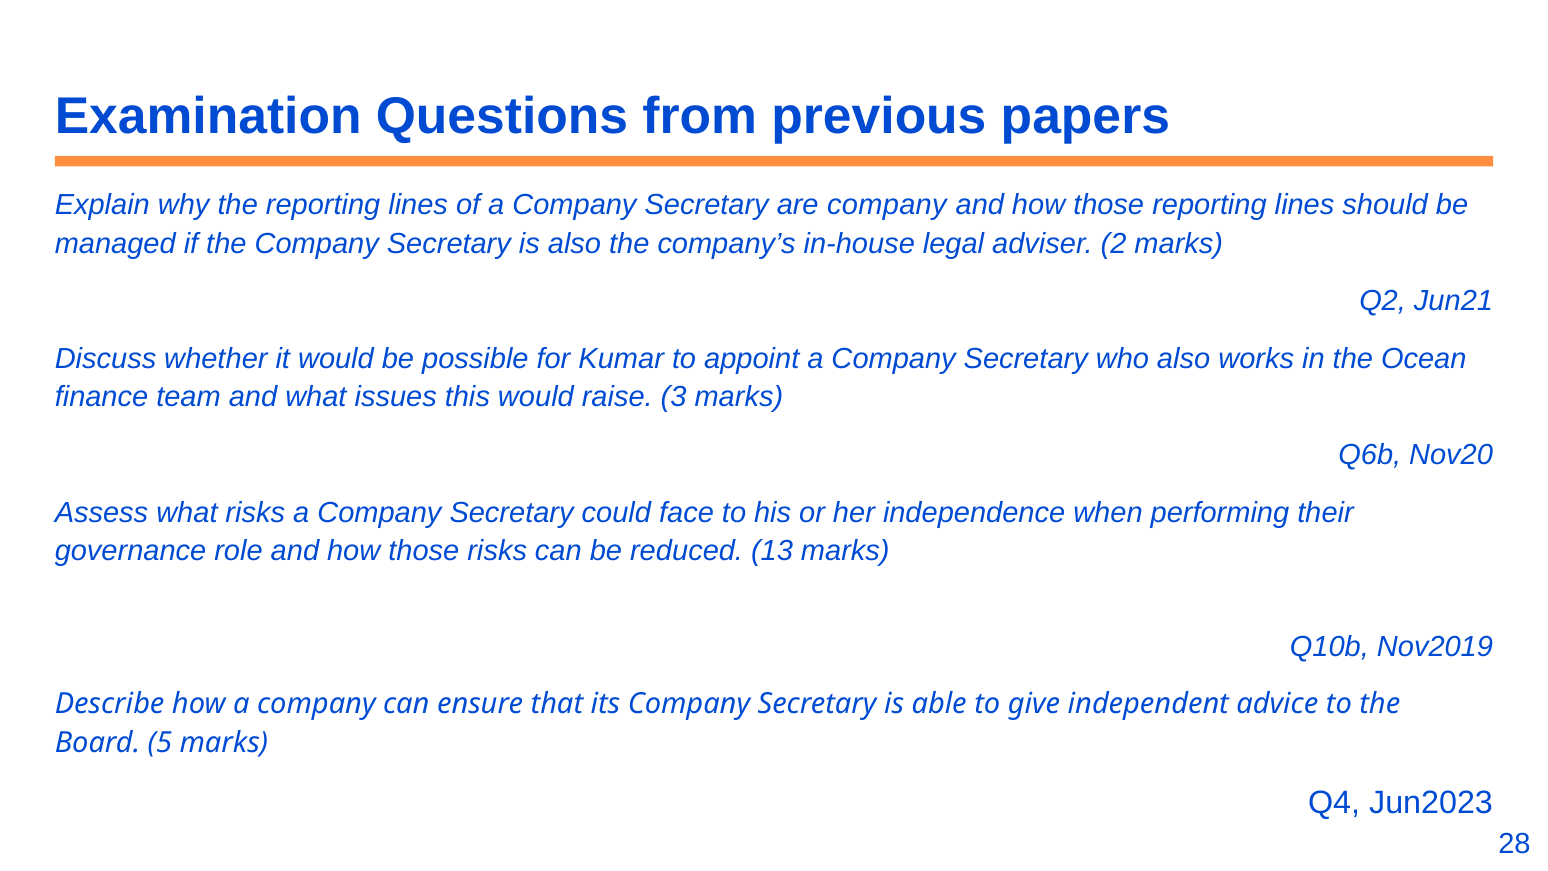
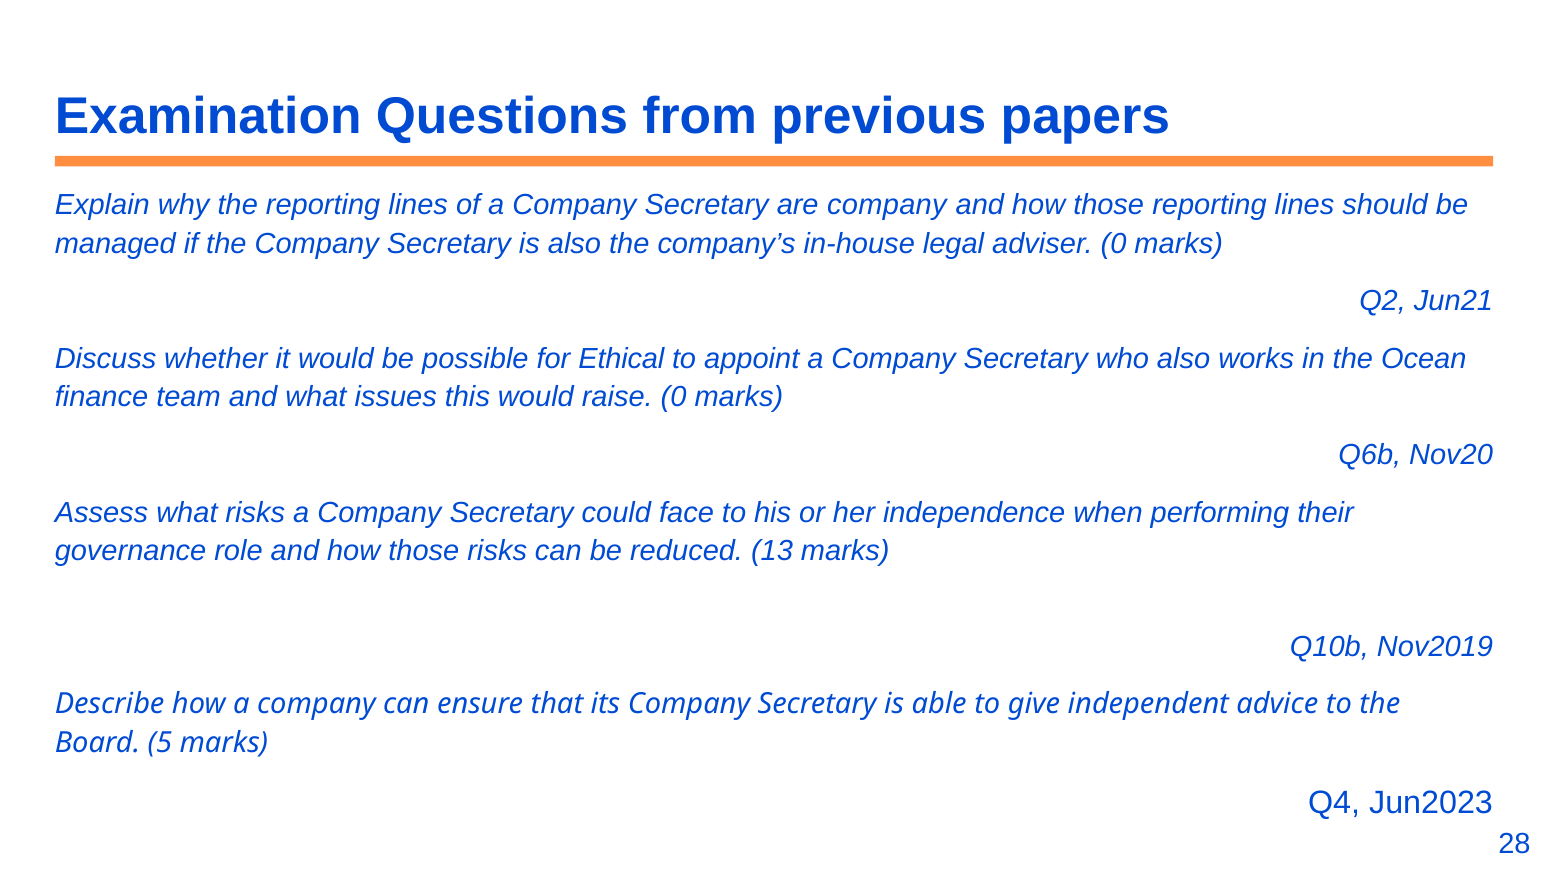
adviser 2: 2 -> 0 (1114, 243)
Kumar: Kumar -> Ethical (621, 359)
raise 3: 3 -> 0 (674, 397)
